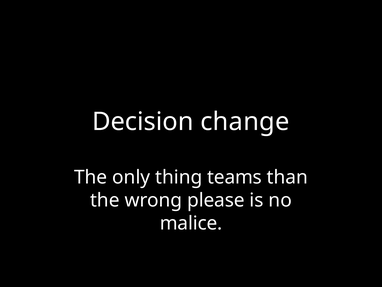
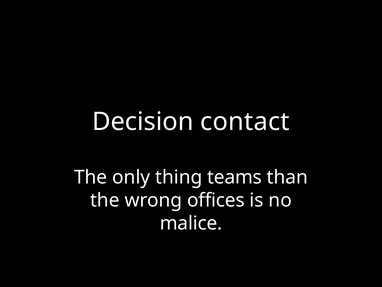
change: change -> contact (245, 121)
please: please -> offices (216, 200)
